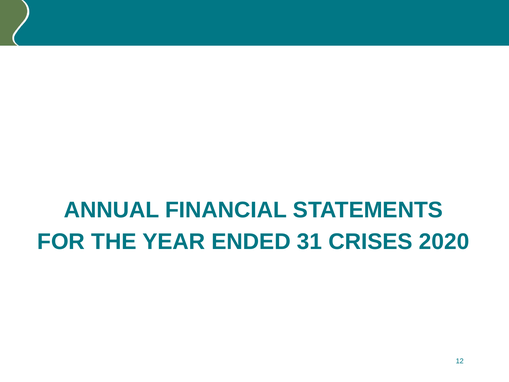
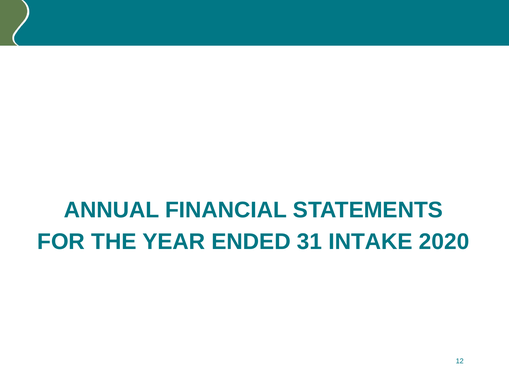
CRISES: CRISES -> INTAKE (371, 241)
